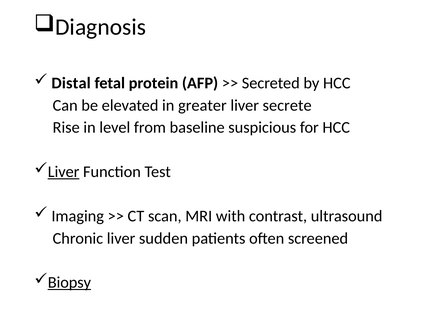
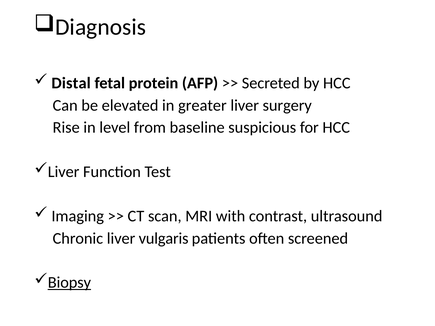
secrete: secrete -> surgery (287, 105)
Liver underline: present -> none (64, 172)
sudden: sudden -> vulgaris (164, 238)
